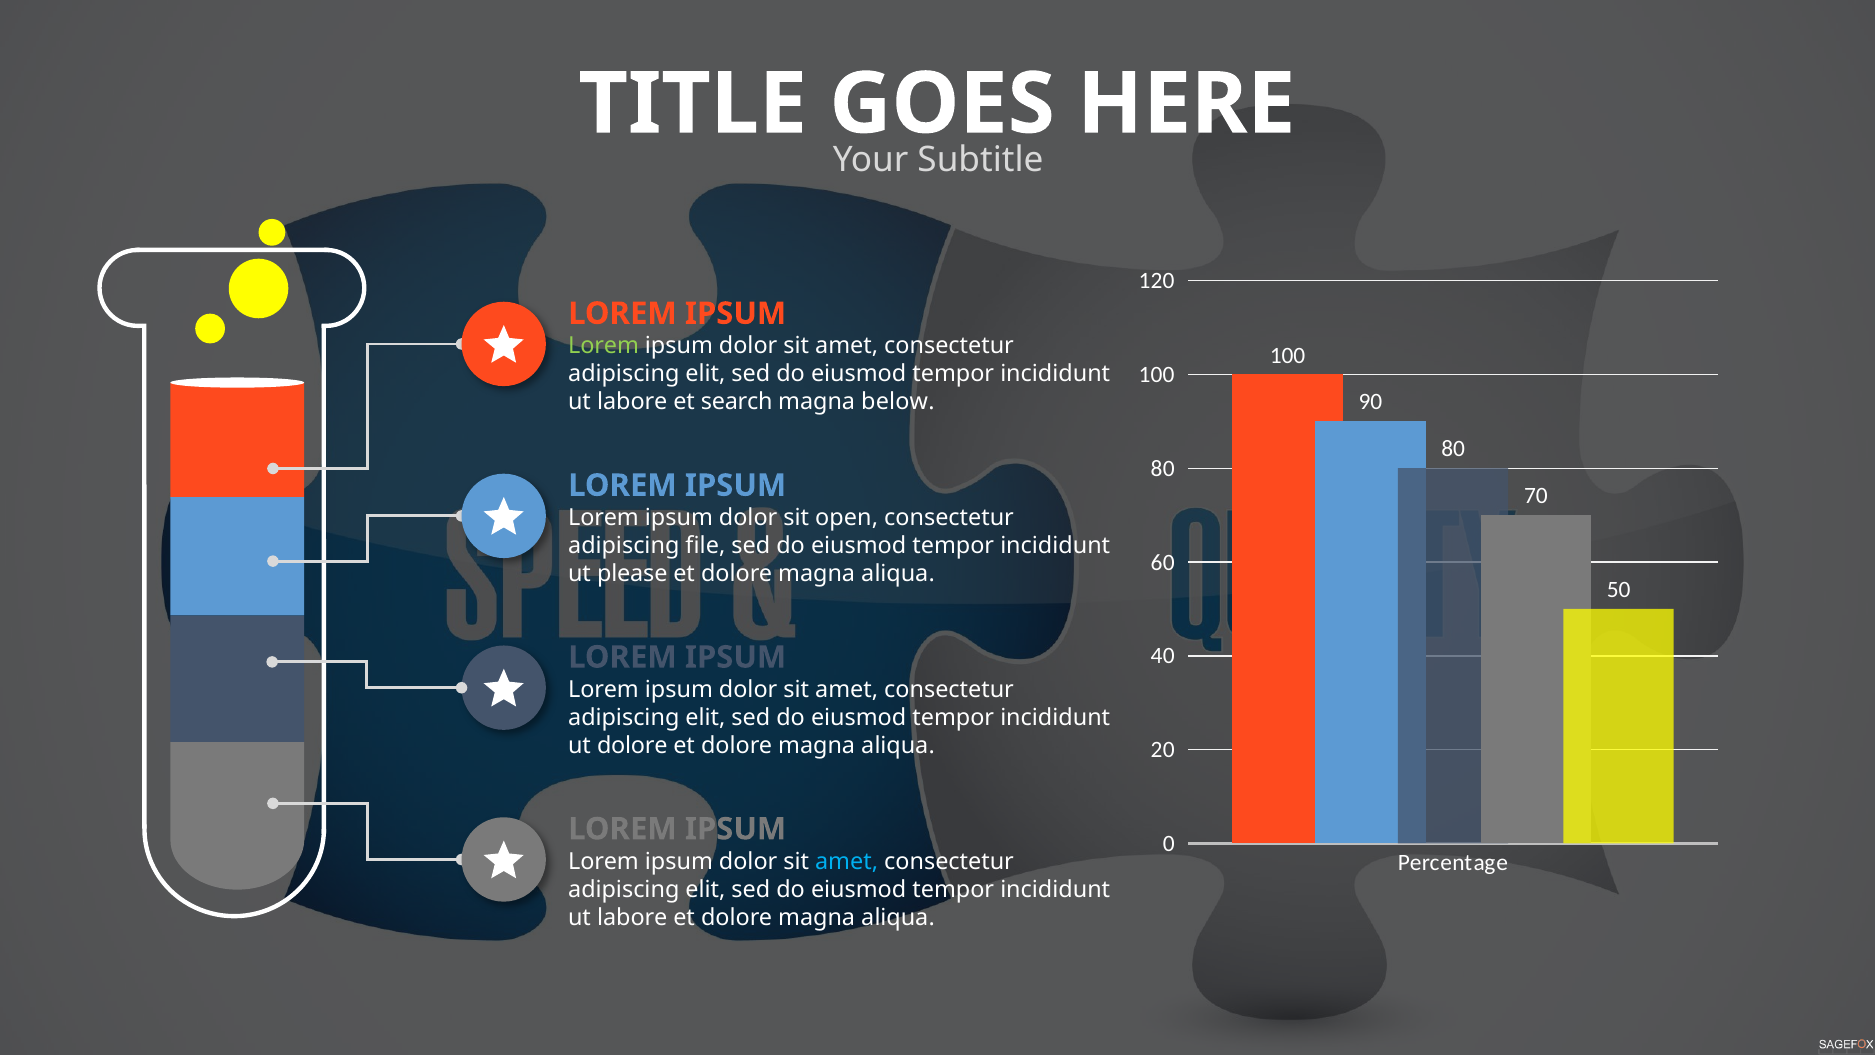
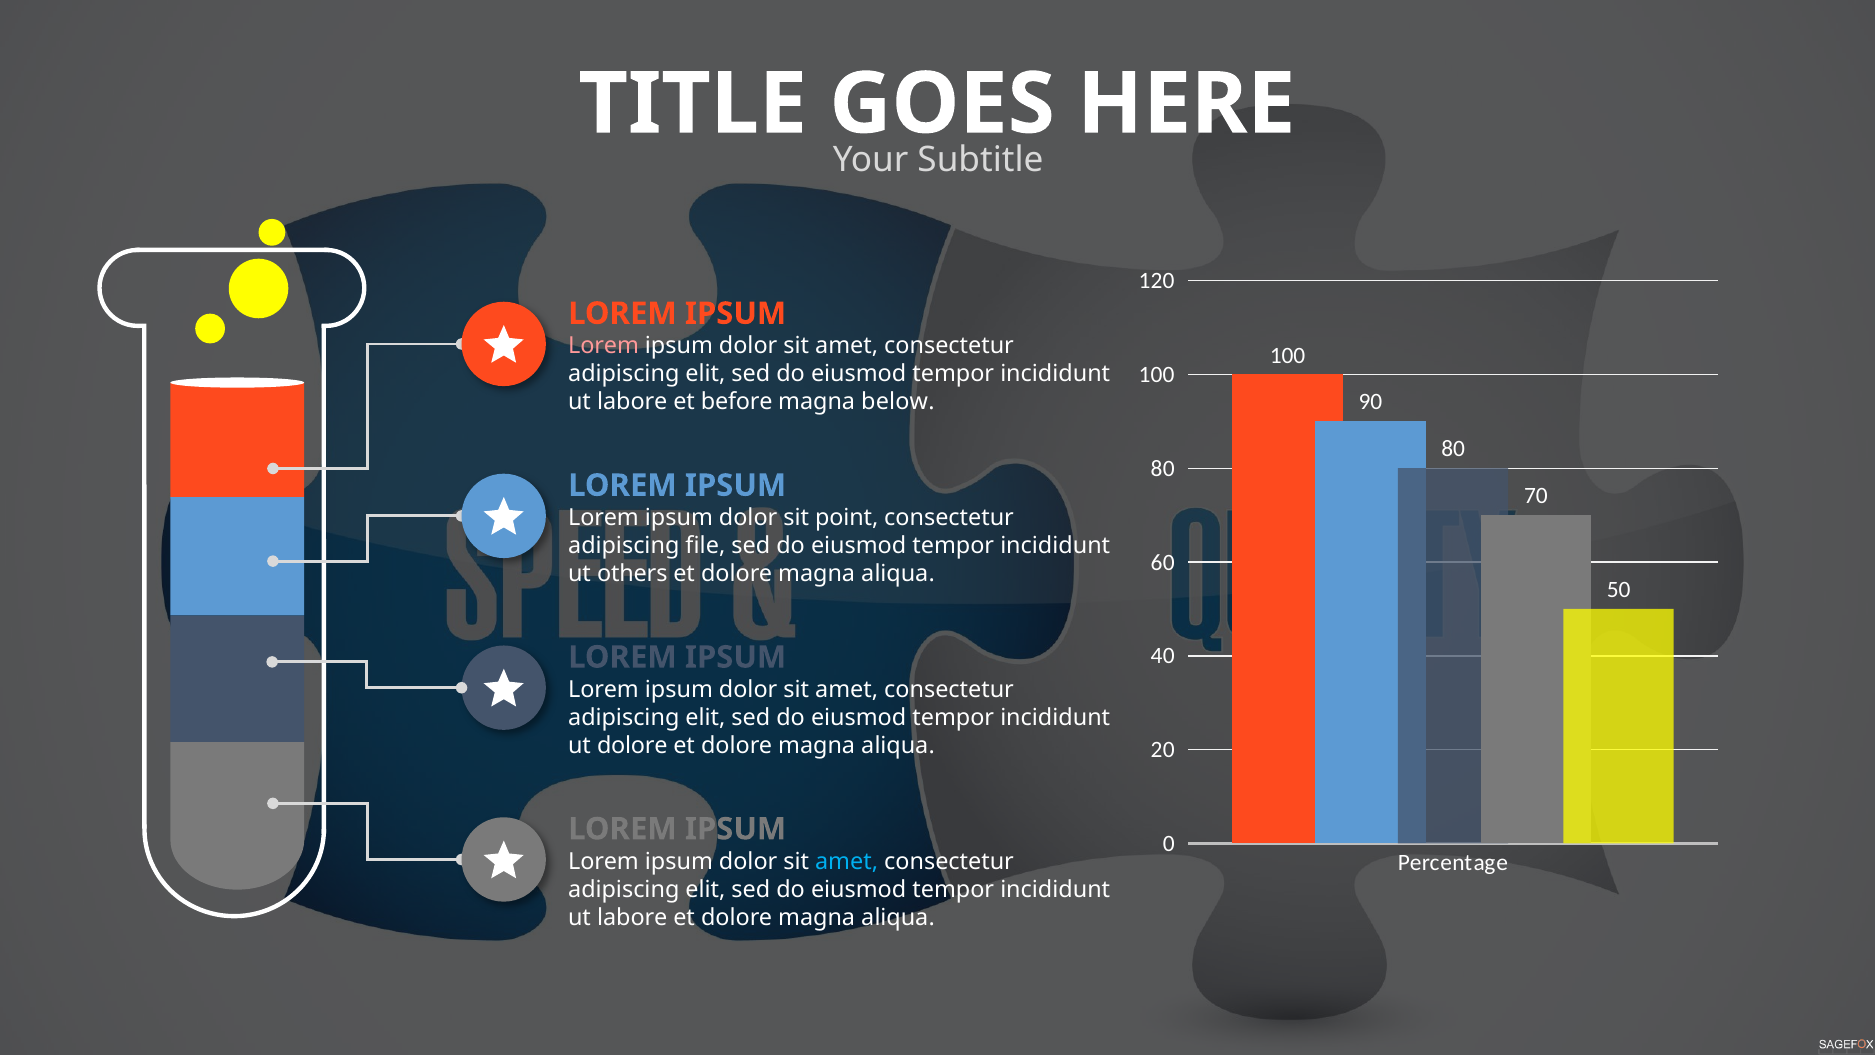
Lorem colour: light green -> pink (604, 346)
search: search -> before (737, 402)
open: open -> point (847, 518)
please: please -> others (632, 574)
